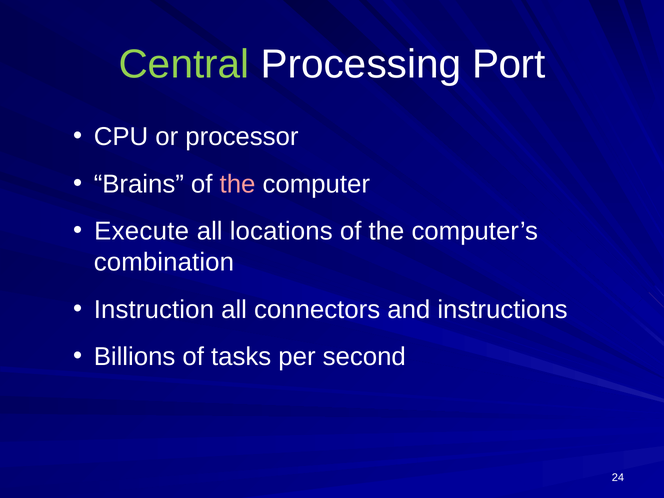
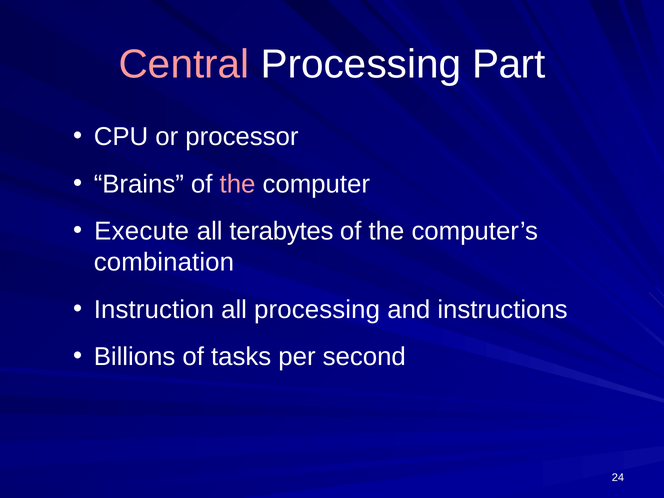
Central colour: light green -> pink (184, 65)
Port: Port -> Part (509, 65)
locations: locations -> terabytes (281, 231)
all connectors: connectors -> processing (317, 310)
